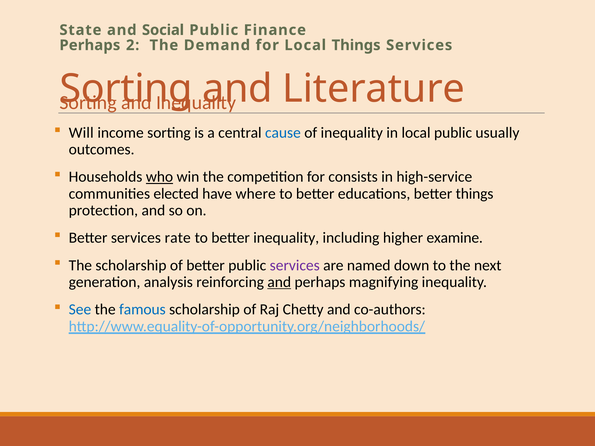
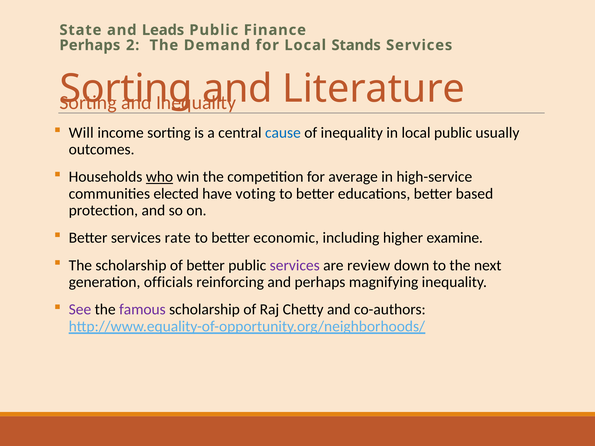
Social: Social -> Leads (163, 30)
Local Things: Things -> Stands (356, 45)
consists: consists -> average (353, 177)
where: where -> voting (256, 194)
better things: things -> based (474, 194)
better inequality: inequality -> economic (286, 238)
named: named -> review (369, 265)
analysis: analysis -> officials (168, 282)
and underline: present -> none (279, 282)
See colour: blue -> purple (80, 310)
famous colour: blue -> purple (142, 310)
